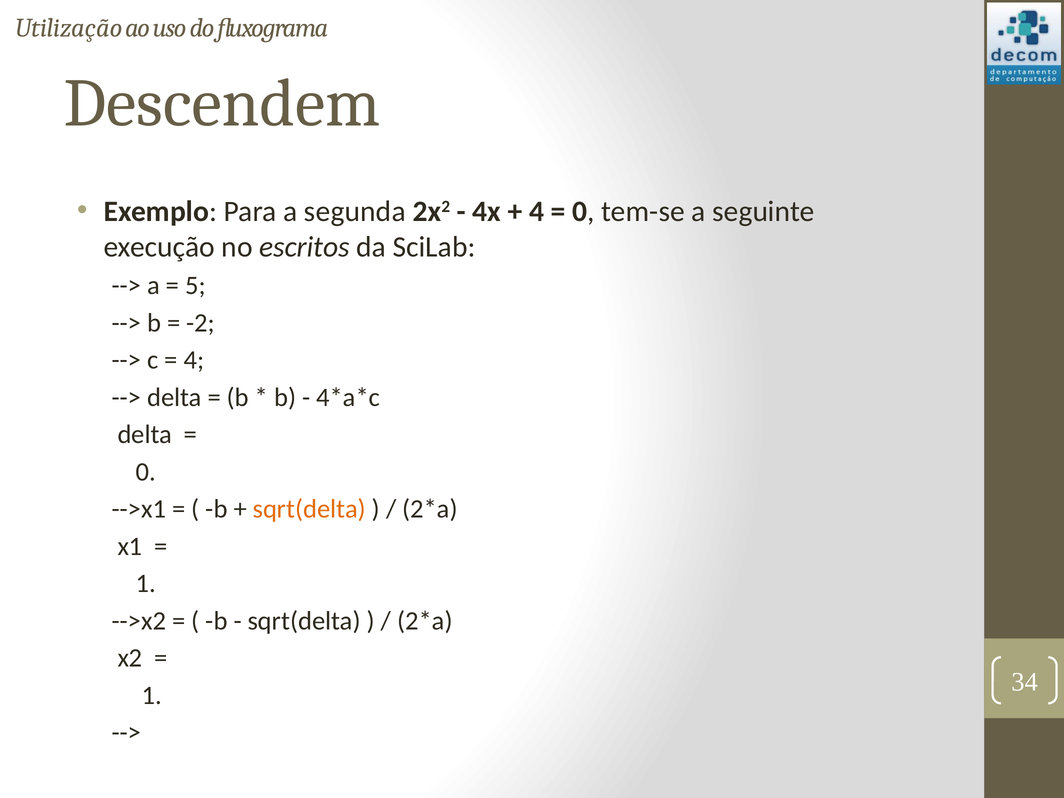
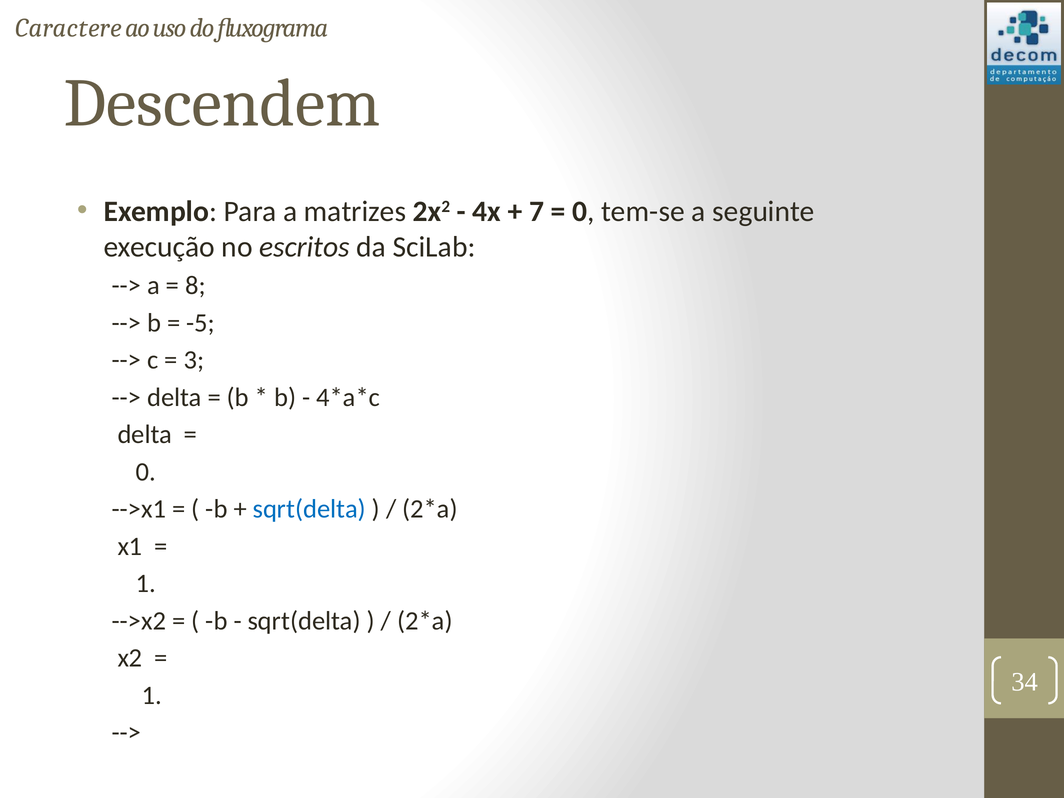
Utilização: Utilização -> Caractere (69, 28)
segunda: segunda -> matrizes (355, 211)
4: 4 -> 7 (537, 211)
5: 5 -> 8 (195, 286)
-2: -2 -> -5 (201, 323)
4: 4 -> 3 (194, 360)
sqrt(delta colour: orange -> blue (309, 509)
